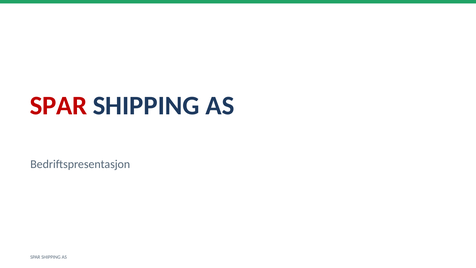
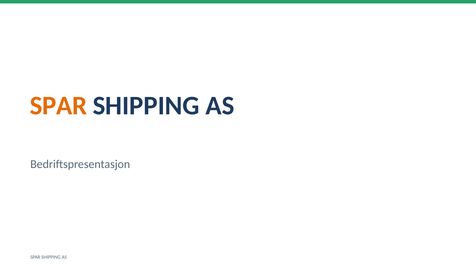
SPAR colour: red -> orange (59, 106)
